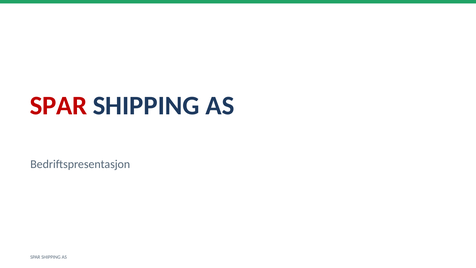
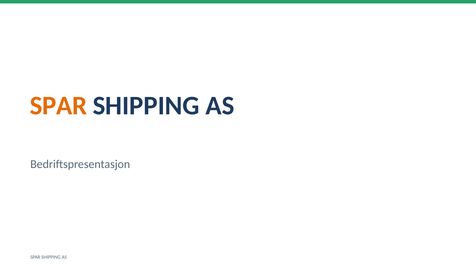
SPAR colour: red -> orange (59, 106)
